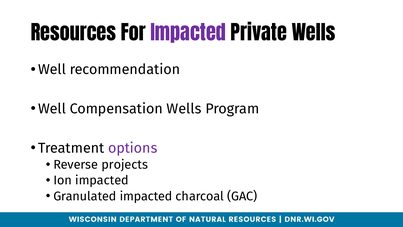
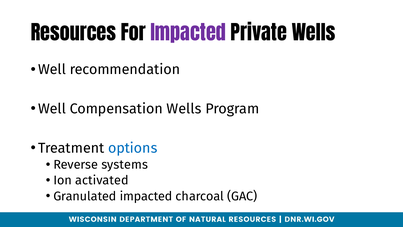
options colour: purple -> blue (133, 148)
projects: projects -> systems (125, 165)
Ion impacted: impacted -> activated (102, 180)
